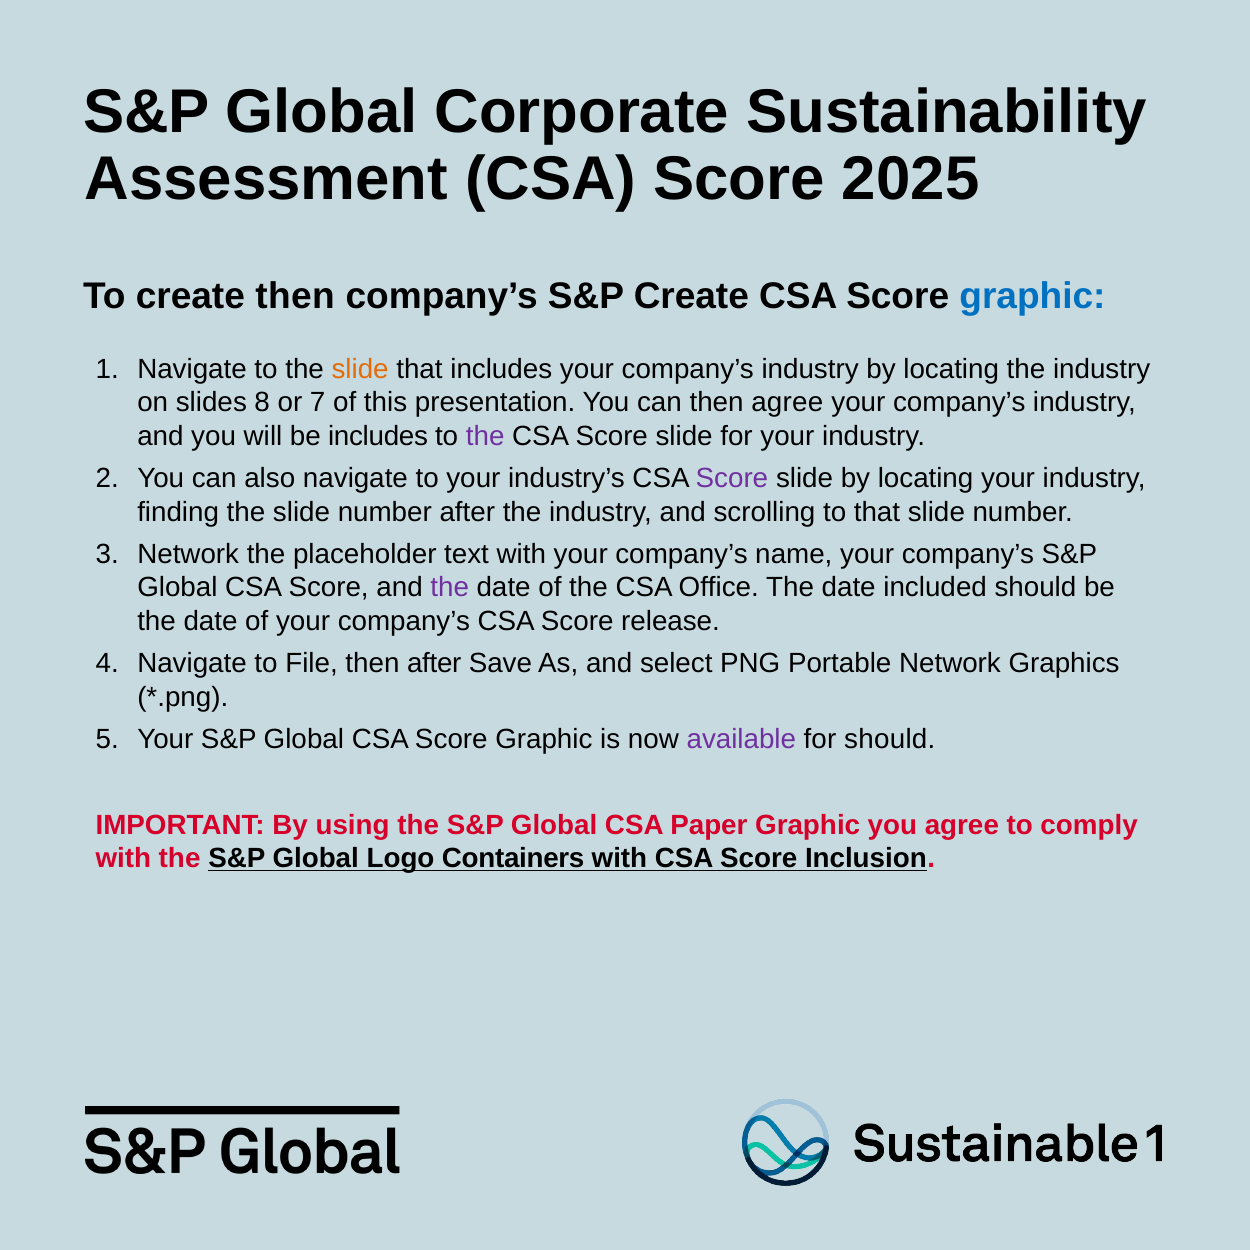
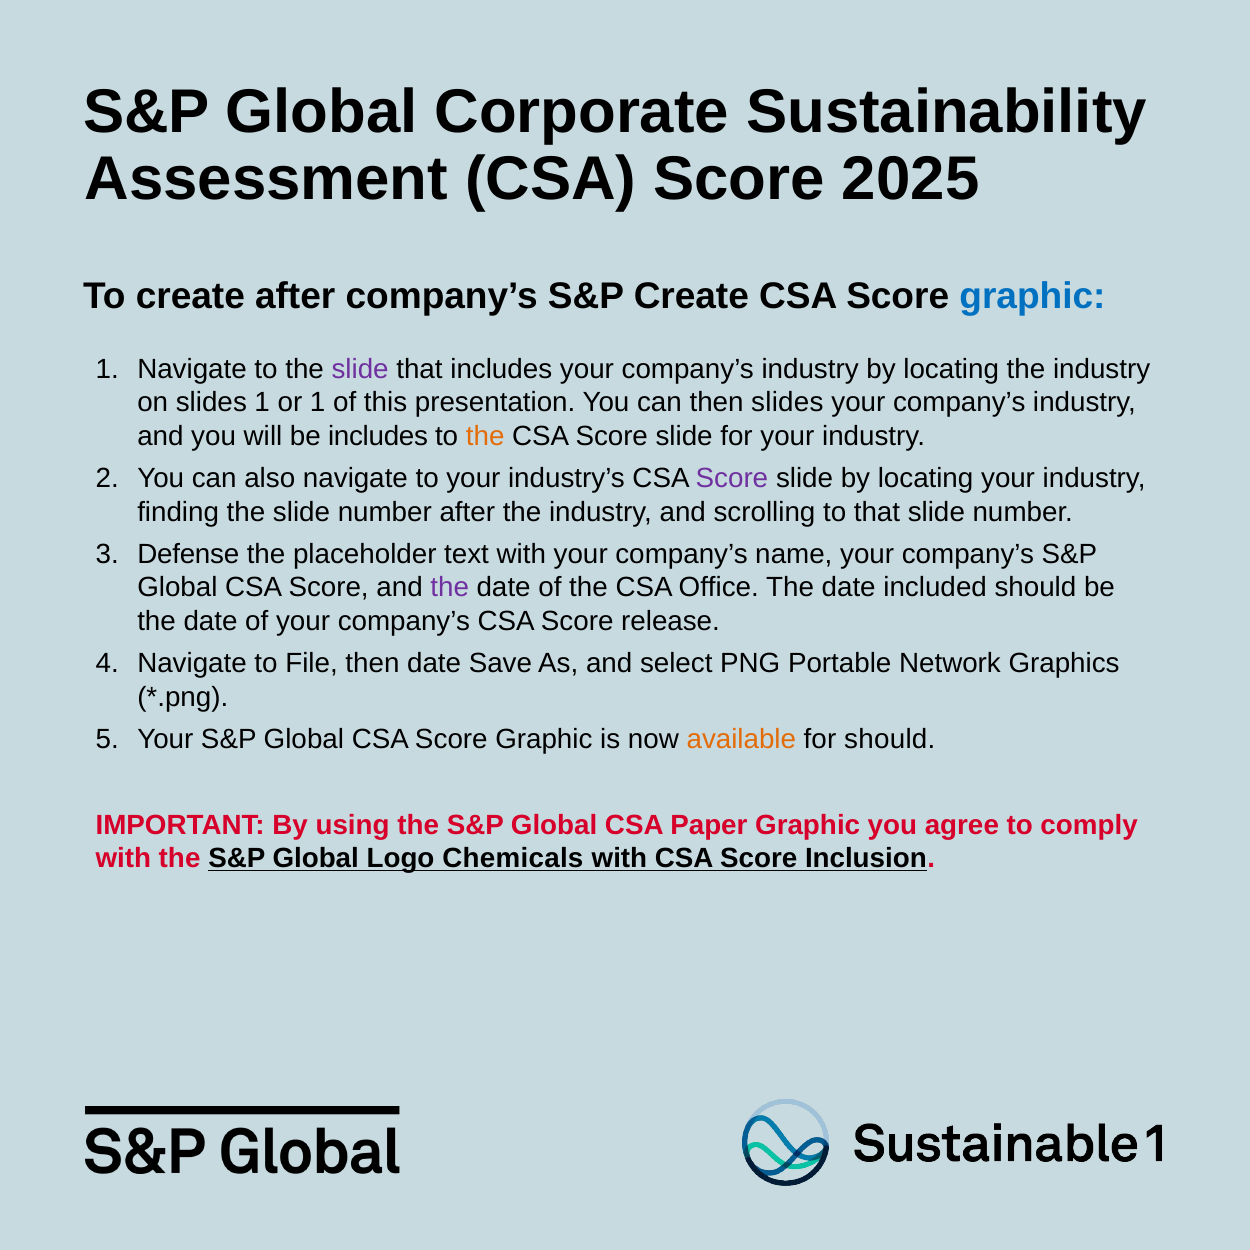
create then: then -> after (295, 297)
slide colour: orange -> purple (360, 369)
slides 8: 8 -> 1 (262, 403)
or 7: 7 -> 1 (318, 403)
then agree: agree -> slides (787, 403)
the colour: purple -> orange (485, 436)
3 Network: Network -> Defense (188, 554)
then after: after -> date (434, 664)
available colour: purple -> orange (741, 740)
Containers: Containers -> Chemicals (513, 858)
